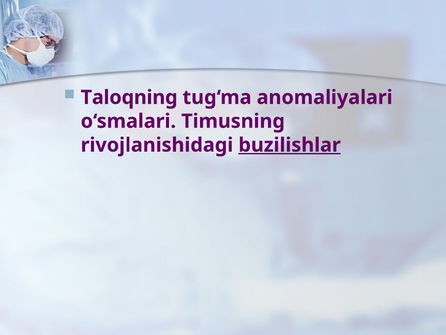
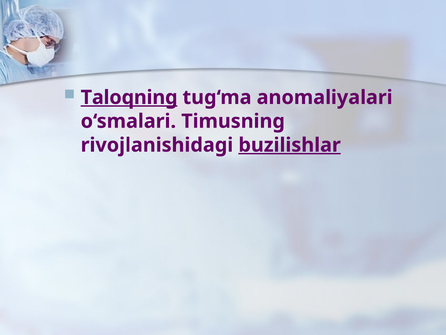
Taloqning underline: none -> present (129, 97)
